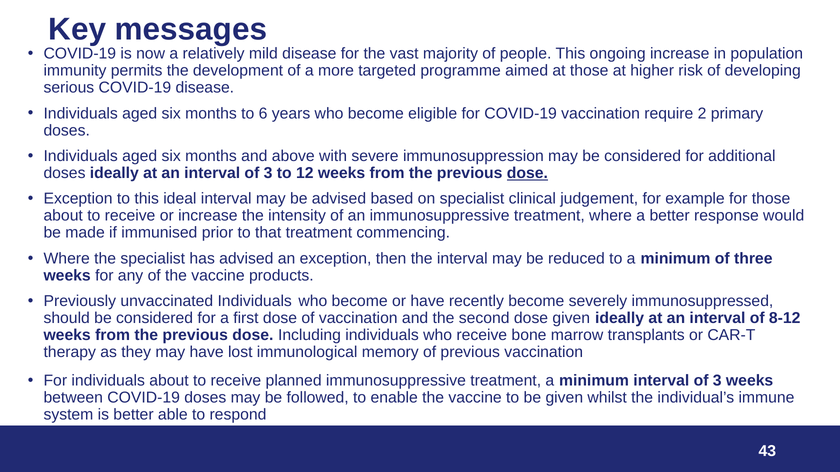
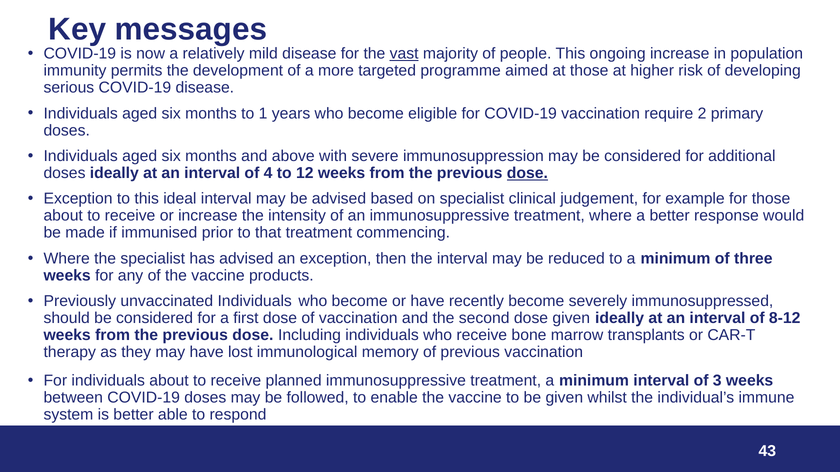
vast underline: none -> present (404, 54)
6: 6 -> 1 (263, 113)
an interval of 3: 3 -> 4 (268, 173)
